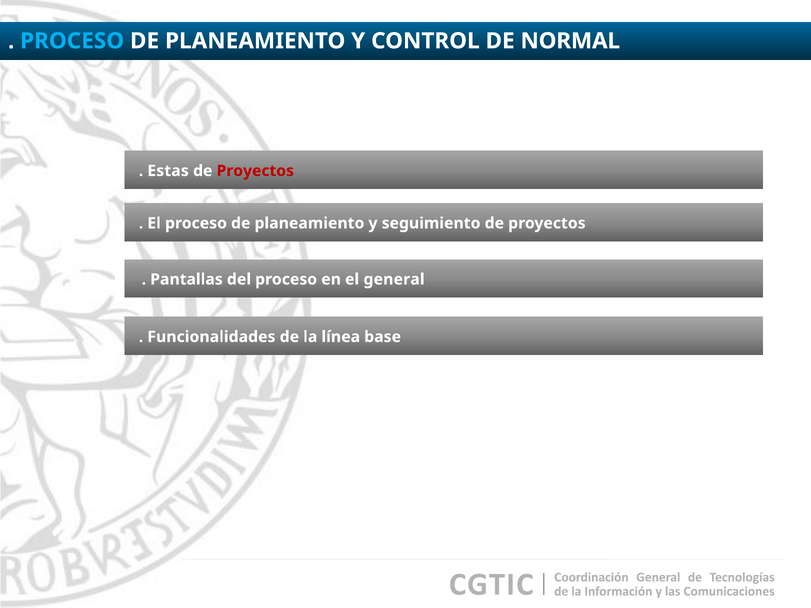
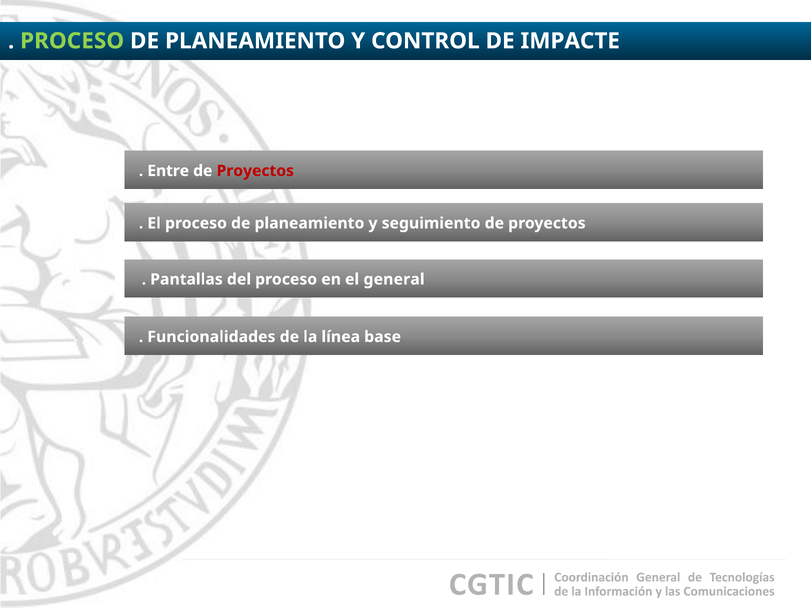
PROCESO colour: light blue -> light green (72, 41)
NORMAL: NORMAL -> IMPACTE (570, 41)
Estas: Estas -> Entre (168, 171)
